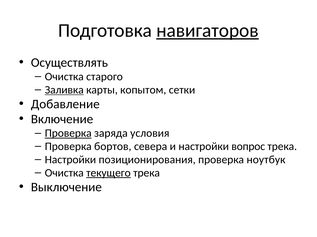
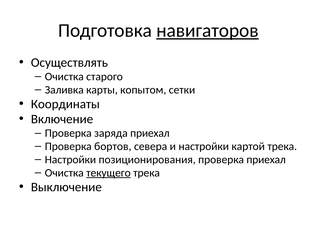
Заливка underline: present -> none (64, 90)
Добавление: Добавление -> Координаты (65, 104)
Проверка underline: present -> none (68, 134)
заряда условия: условия -> приехал (150, 134)
вопрос: вопрос -> картой (248, 147)
проверка ноутбук: ноутбук -> приехал (266, 160)
